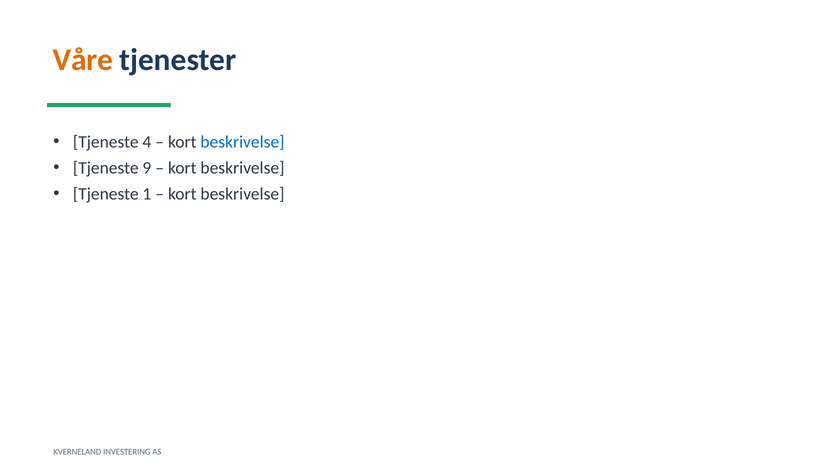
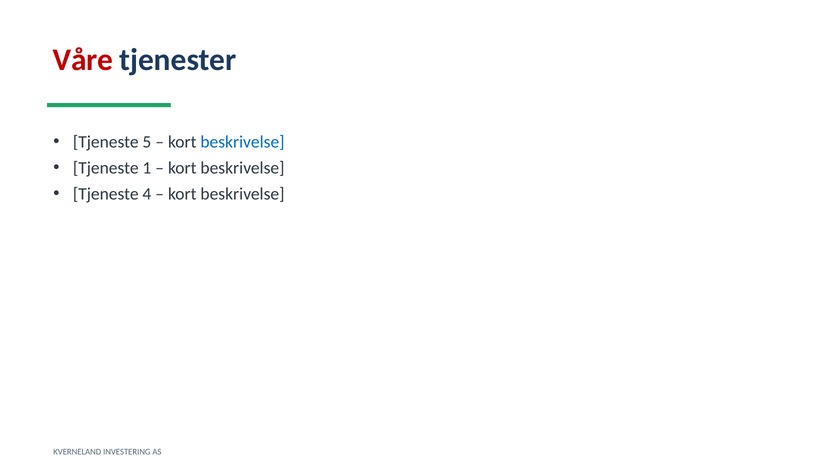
Våre colour: orange -> red (83, 60)
4: 4 -> 5 (147, 142)
9: 9 -> 1 (147, 168)
1: 1 -> 4 (147, 194)
